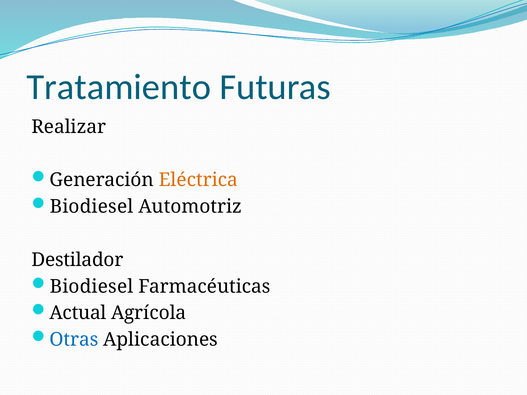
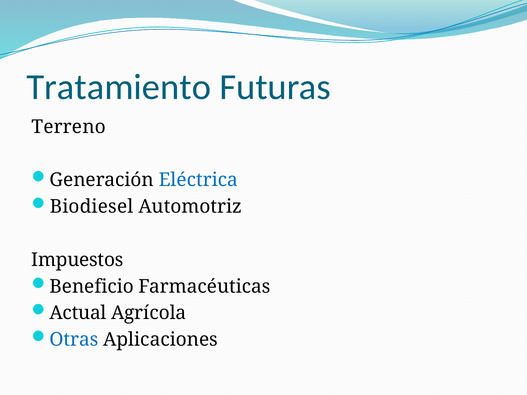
Realizar: Realizar -> Terreno (69, 127)
Eléctrica colour: orange -> blue (198, 180)
Destilador: Destilador -> Impuestos (77, 260)
Biodiesel: Biodiesel -> Beneficio (92, 287)
